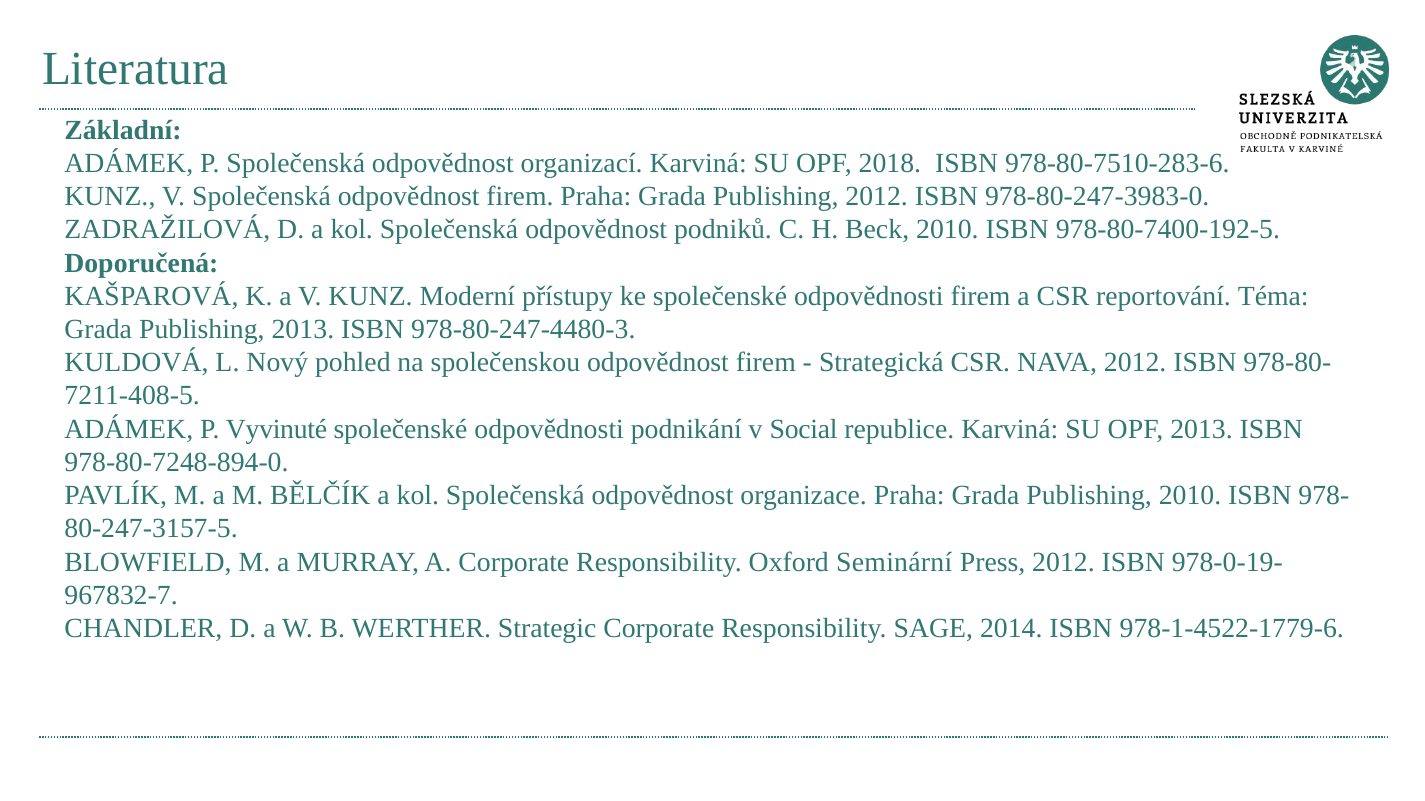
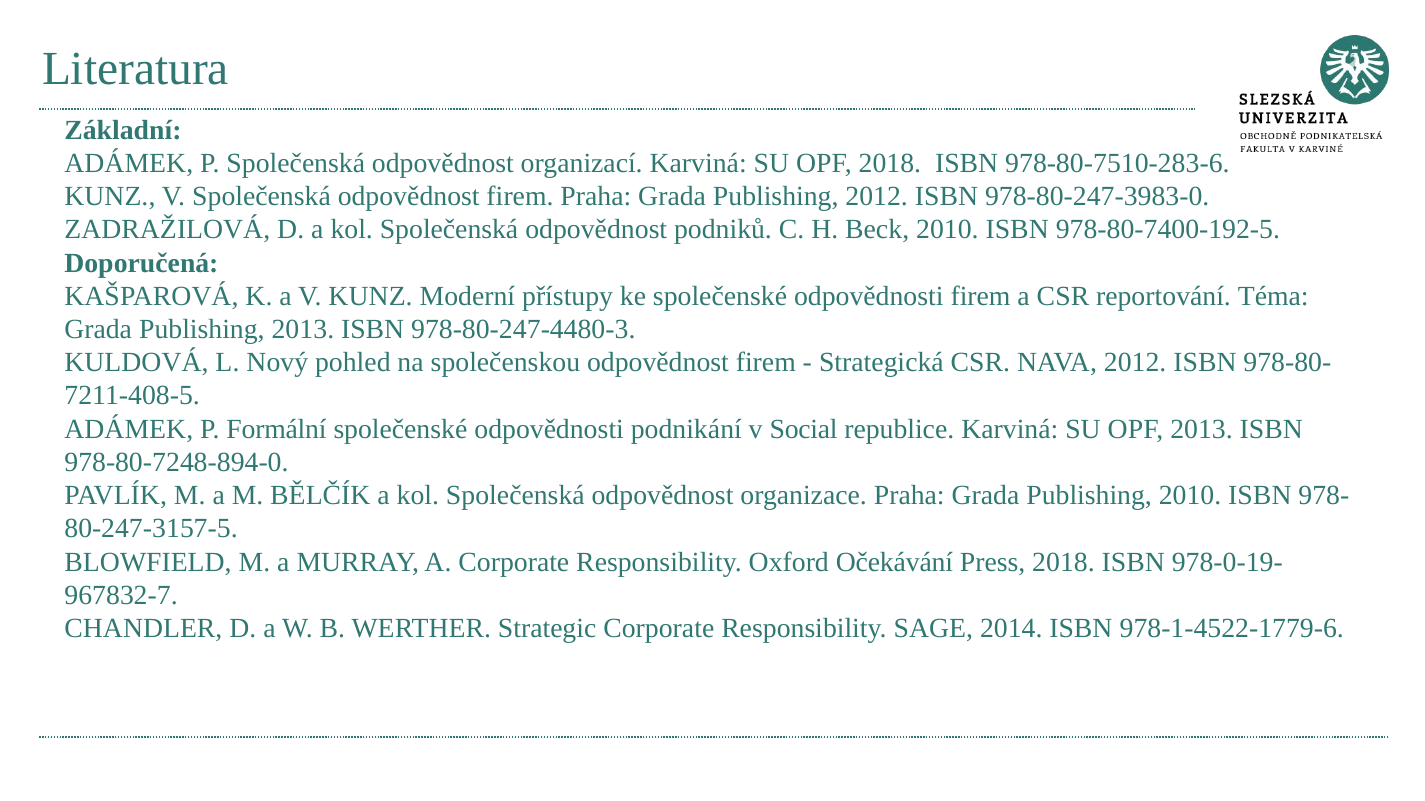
Vyvinuté: Vyvinuté -> Formální (276, 429)
Seminární: Seminární -> Očekávání (894, 562)
Press 2012: 2012 -> 2018 (1063, 562)
